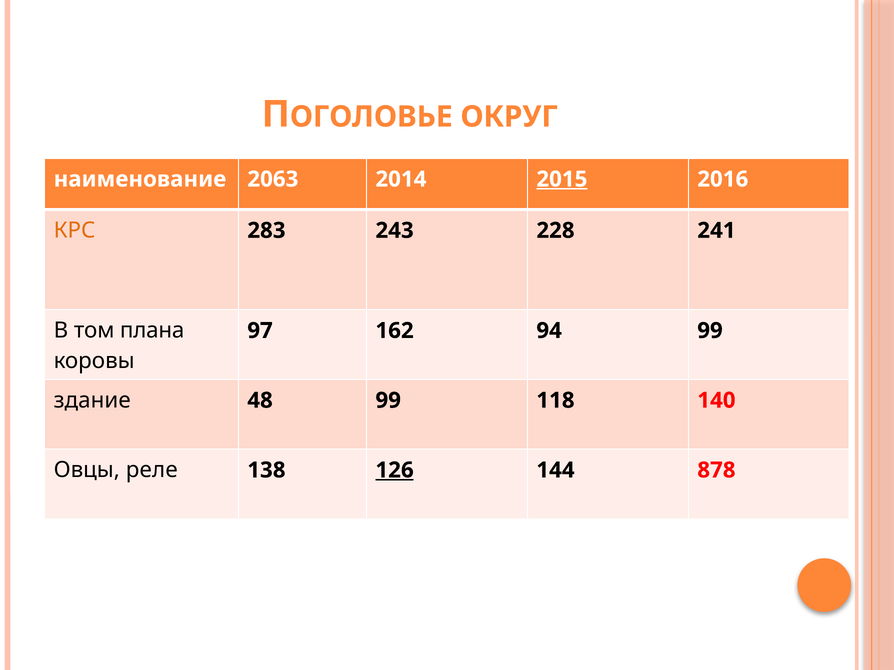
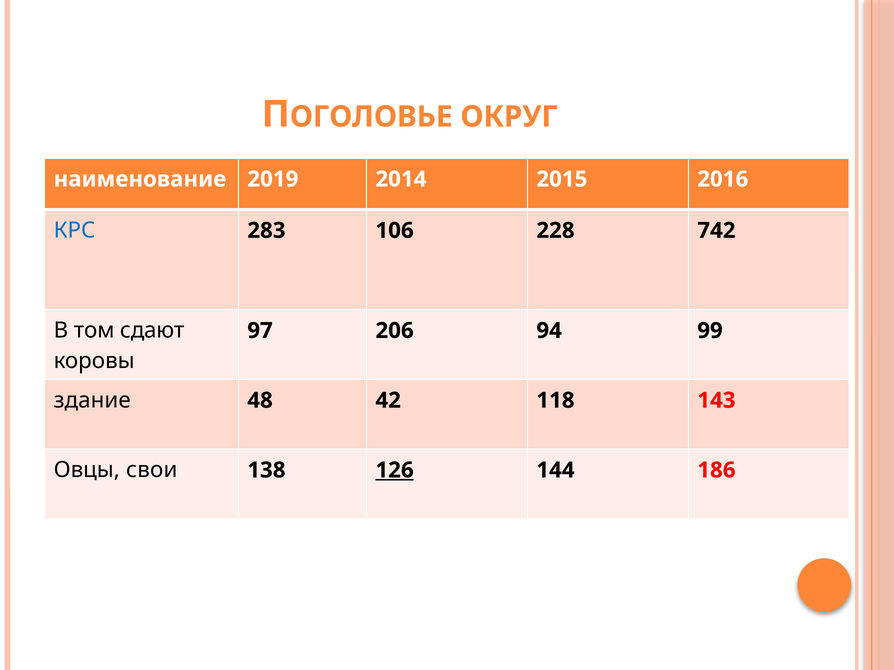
2063: 2063 -> 2019 (273, 179)
2015 underline: present -> none (562, 179)
КРС colour: orange -> blue (74, 231)
243: 243 -> 106 (395, 231)
241: 241 -> 742 (716, 231)
плана: плана -> сдают (152, 331)
162: 162 -> 206 (395, 331)
48 99: 99 -> 42 (388, 401)
140: 140 -> 143 (716, 401)
реле: реле -> свои (152, 470)
878: 878 -> 186 (716, 470)
